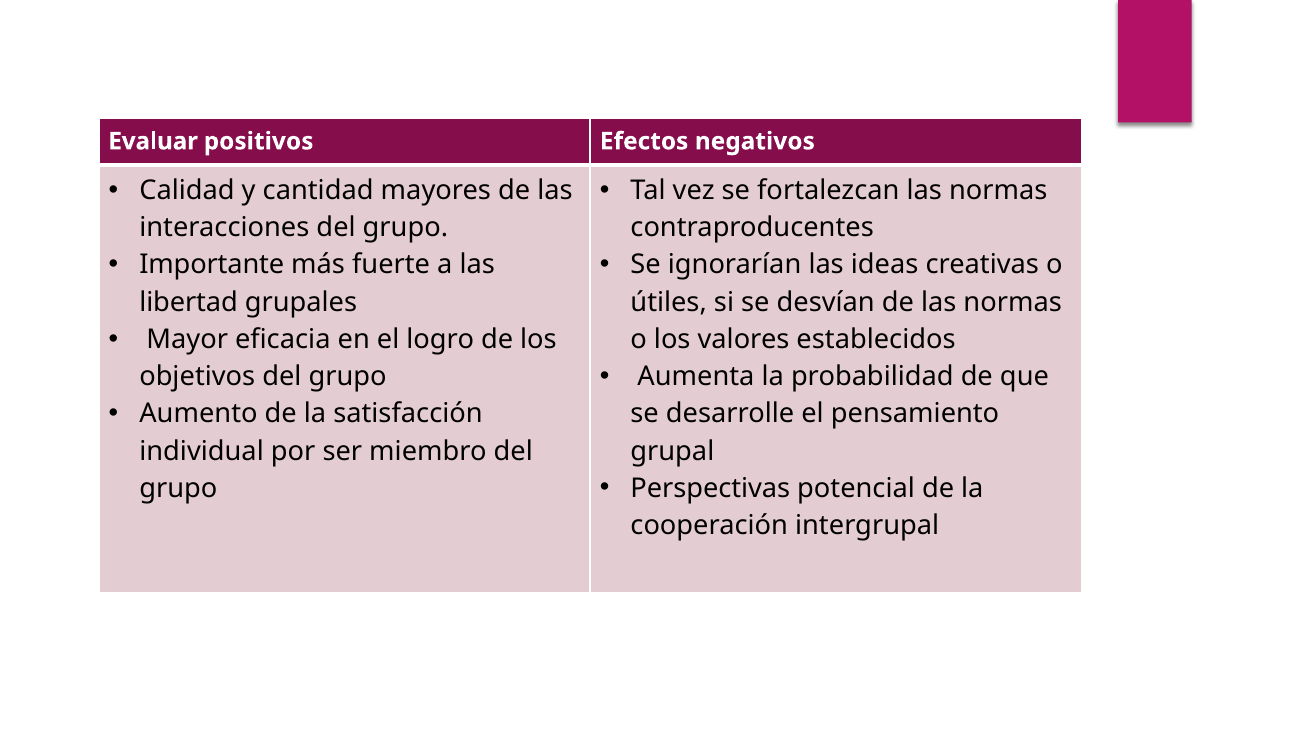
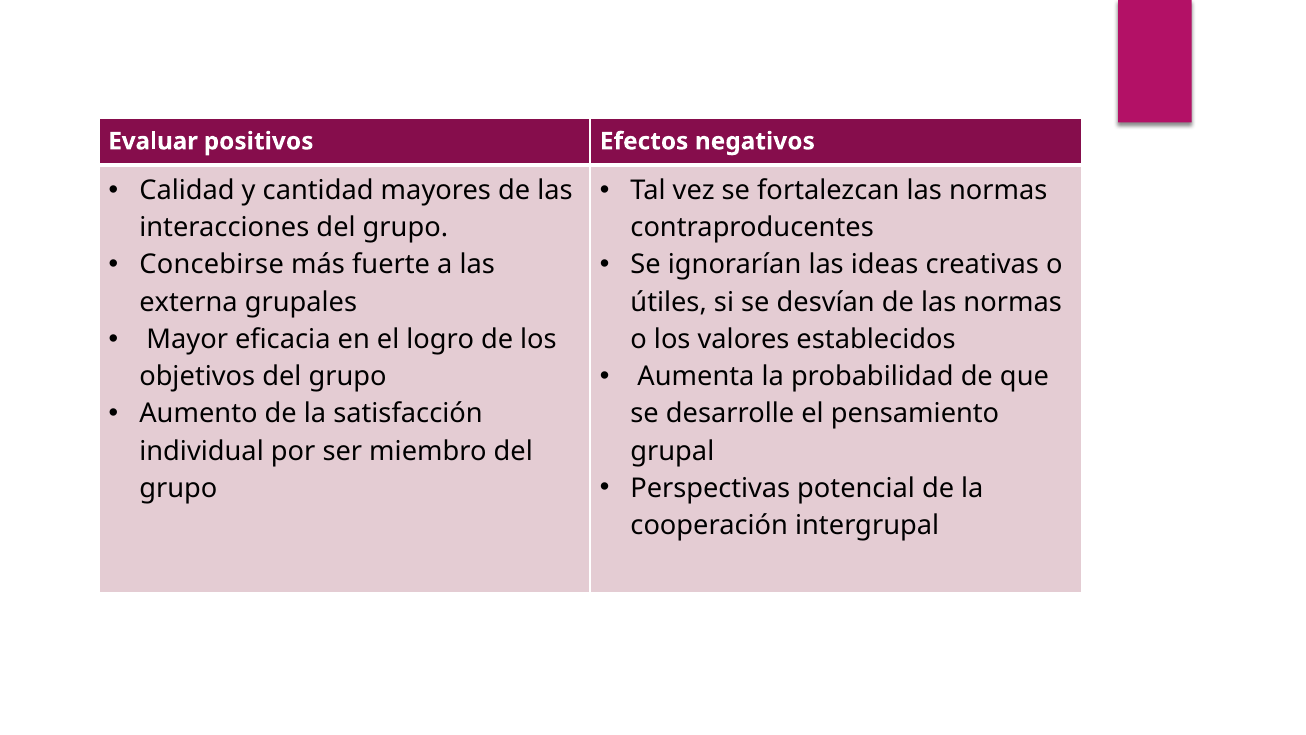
Importante: Importante -> Concebirse (212, 265)
libertad: libertad -> externa (189, 302)
